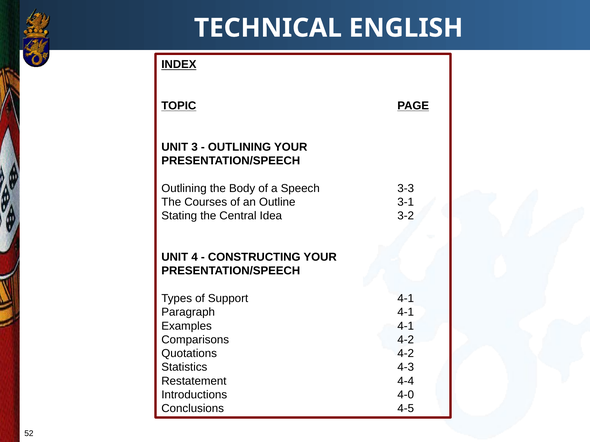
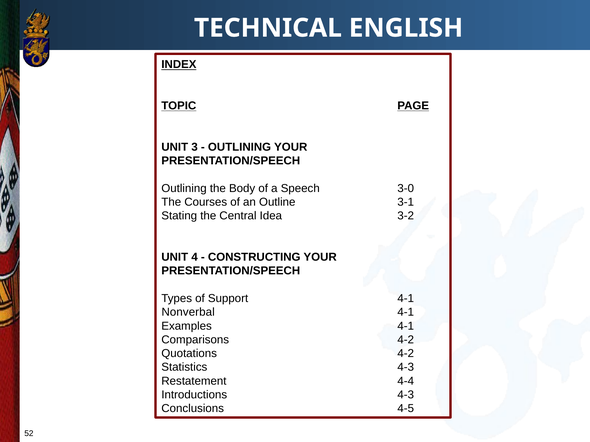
3-3: 3-3 -> 3-0 (406, 189)
Paragraph: Paragraph -> Nonverbal (188, 312)
Introductions 4-0: 4-0 -> 4-3 (406, 395)
